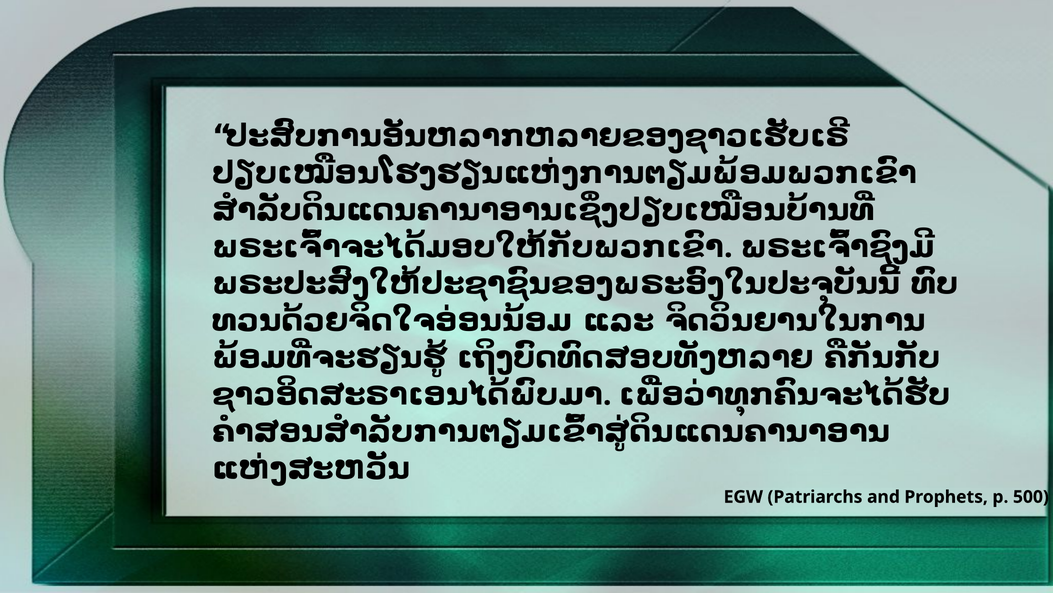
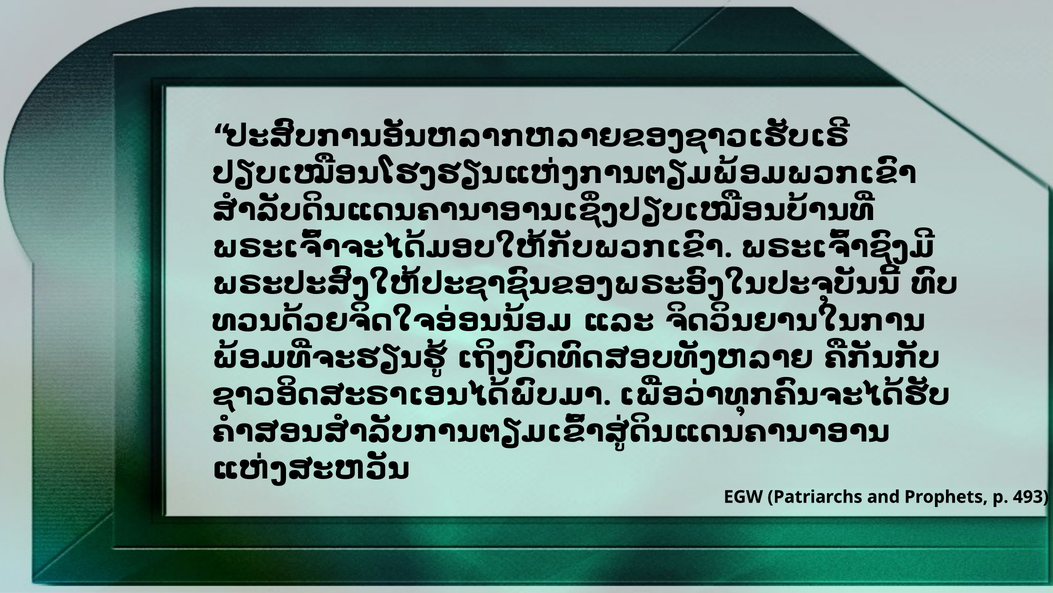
500: 500 -> 493 (1031, 496)
